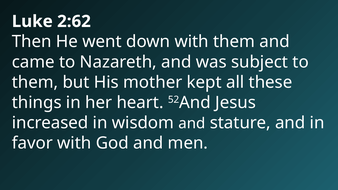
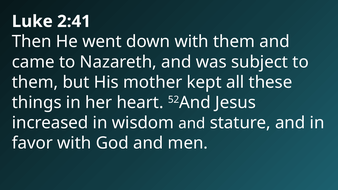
2:62: 2:62 -> 2:41 (74, 21)
